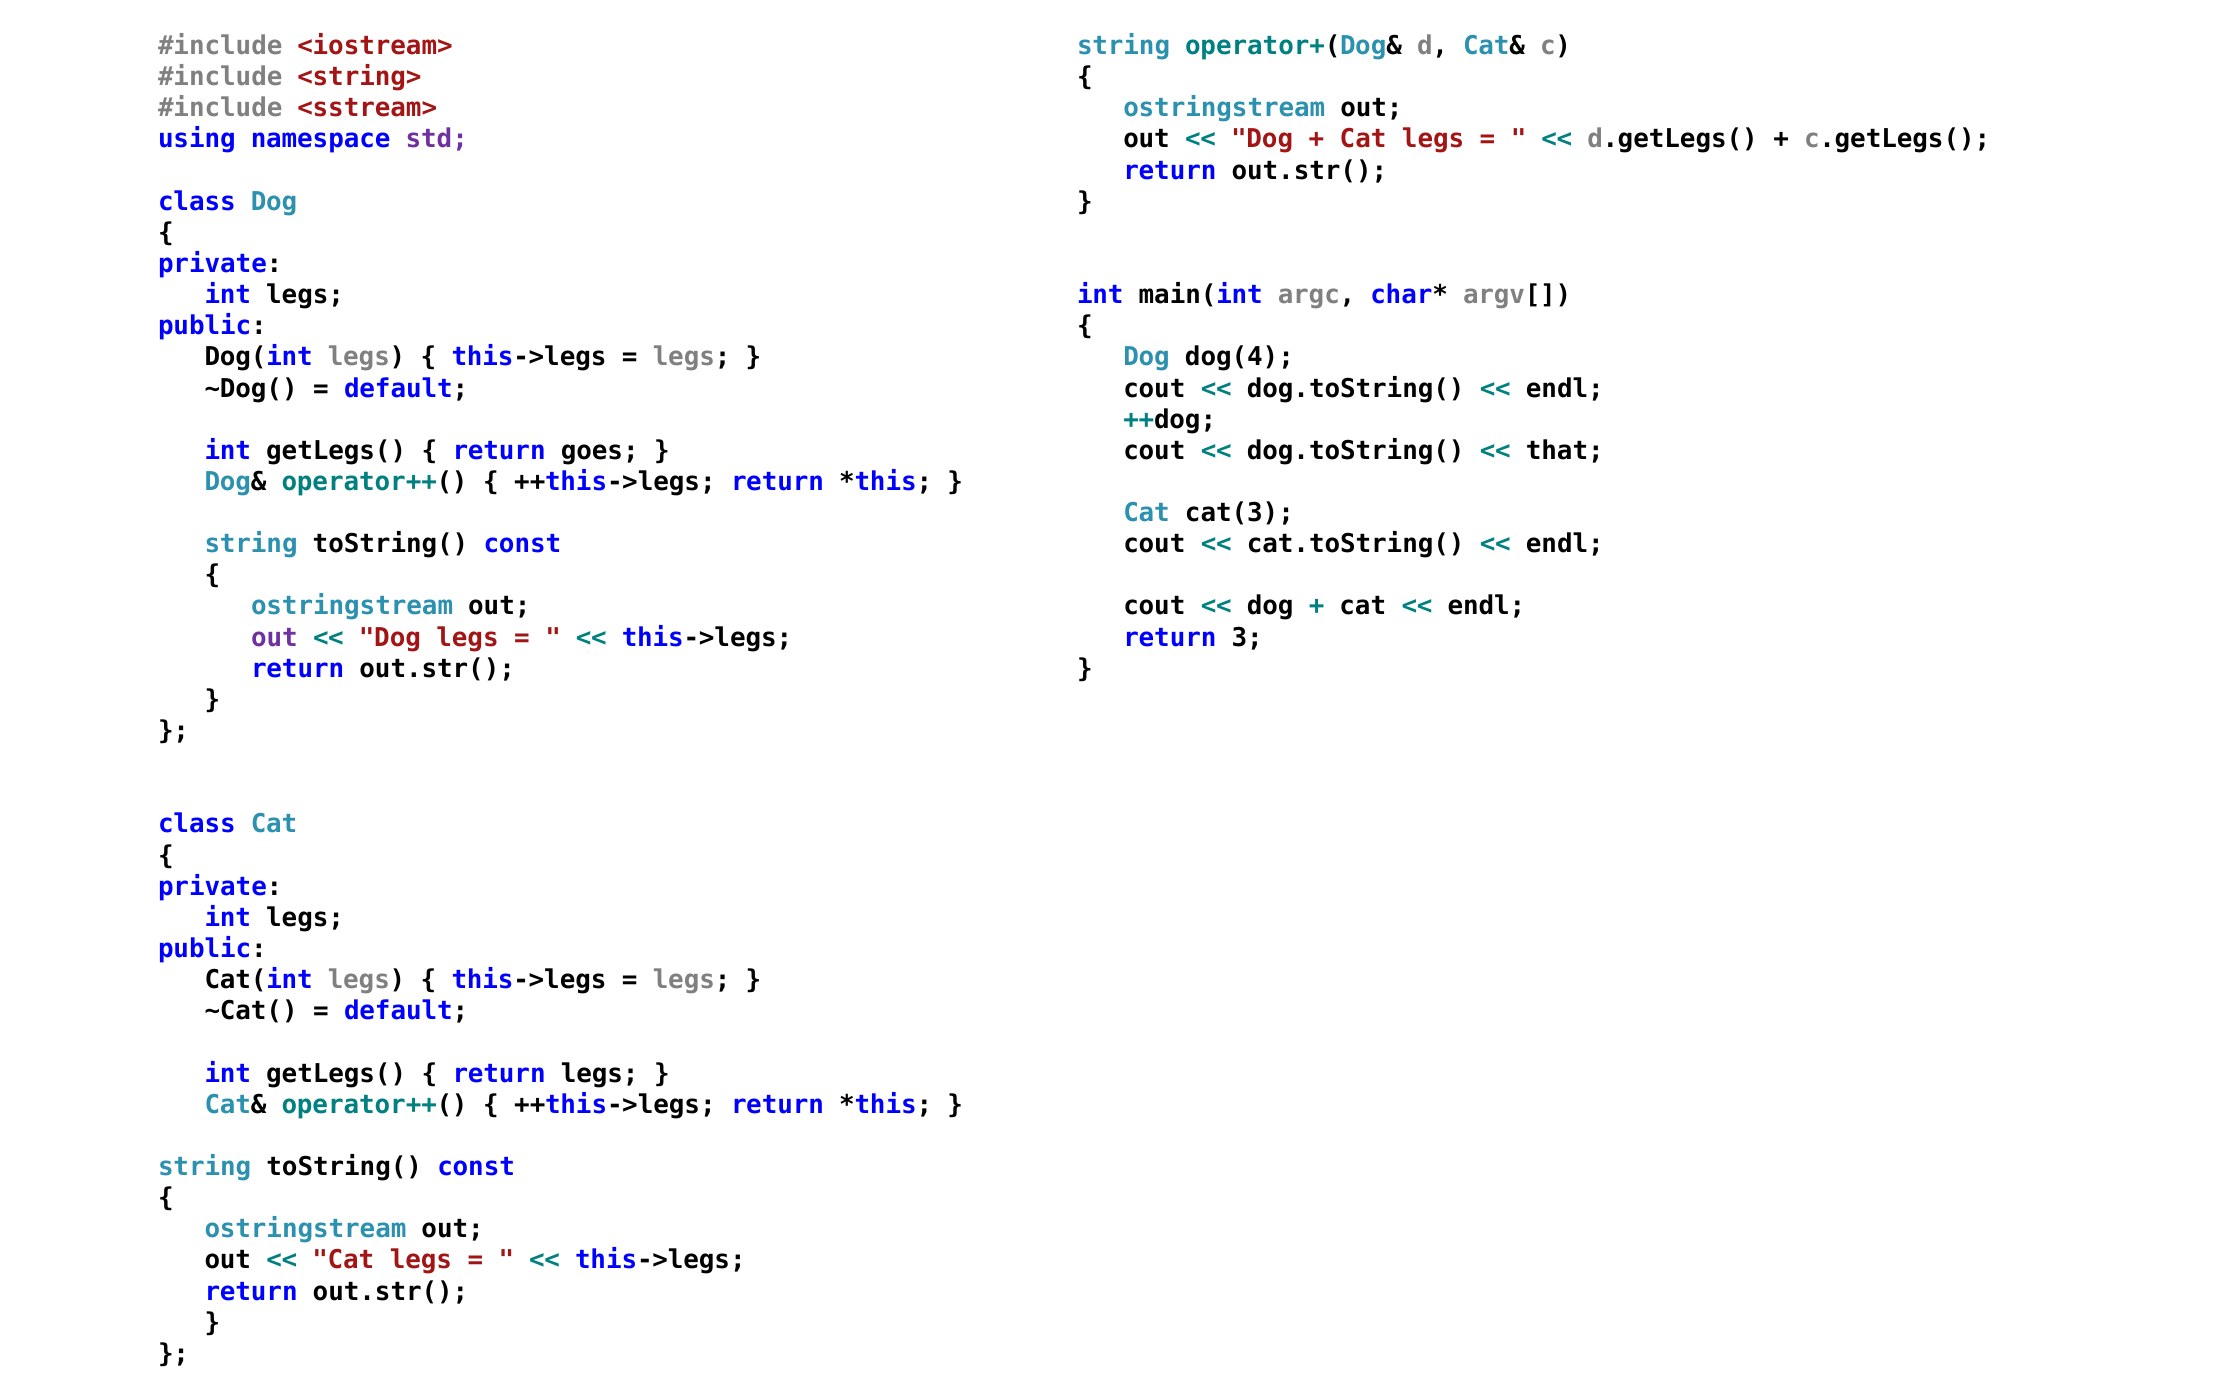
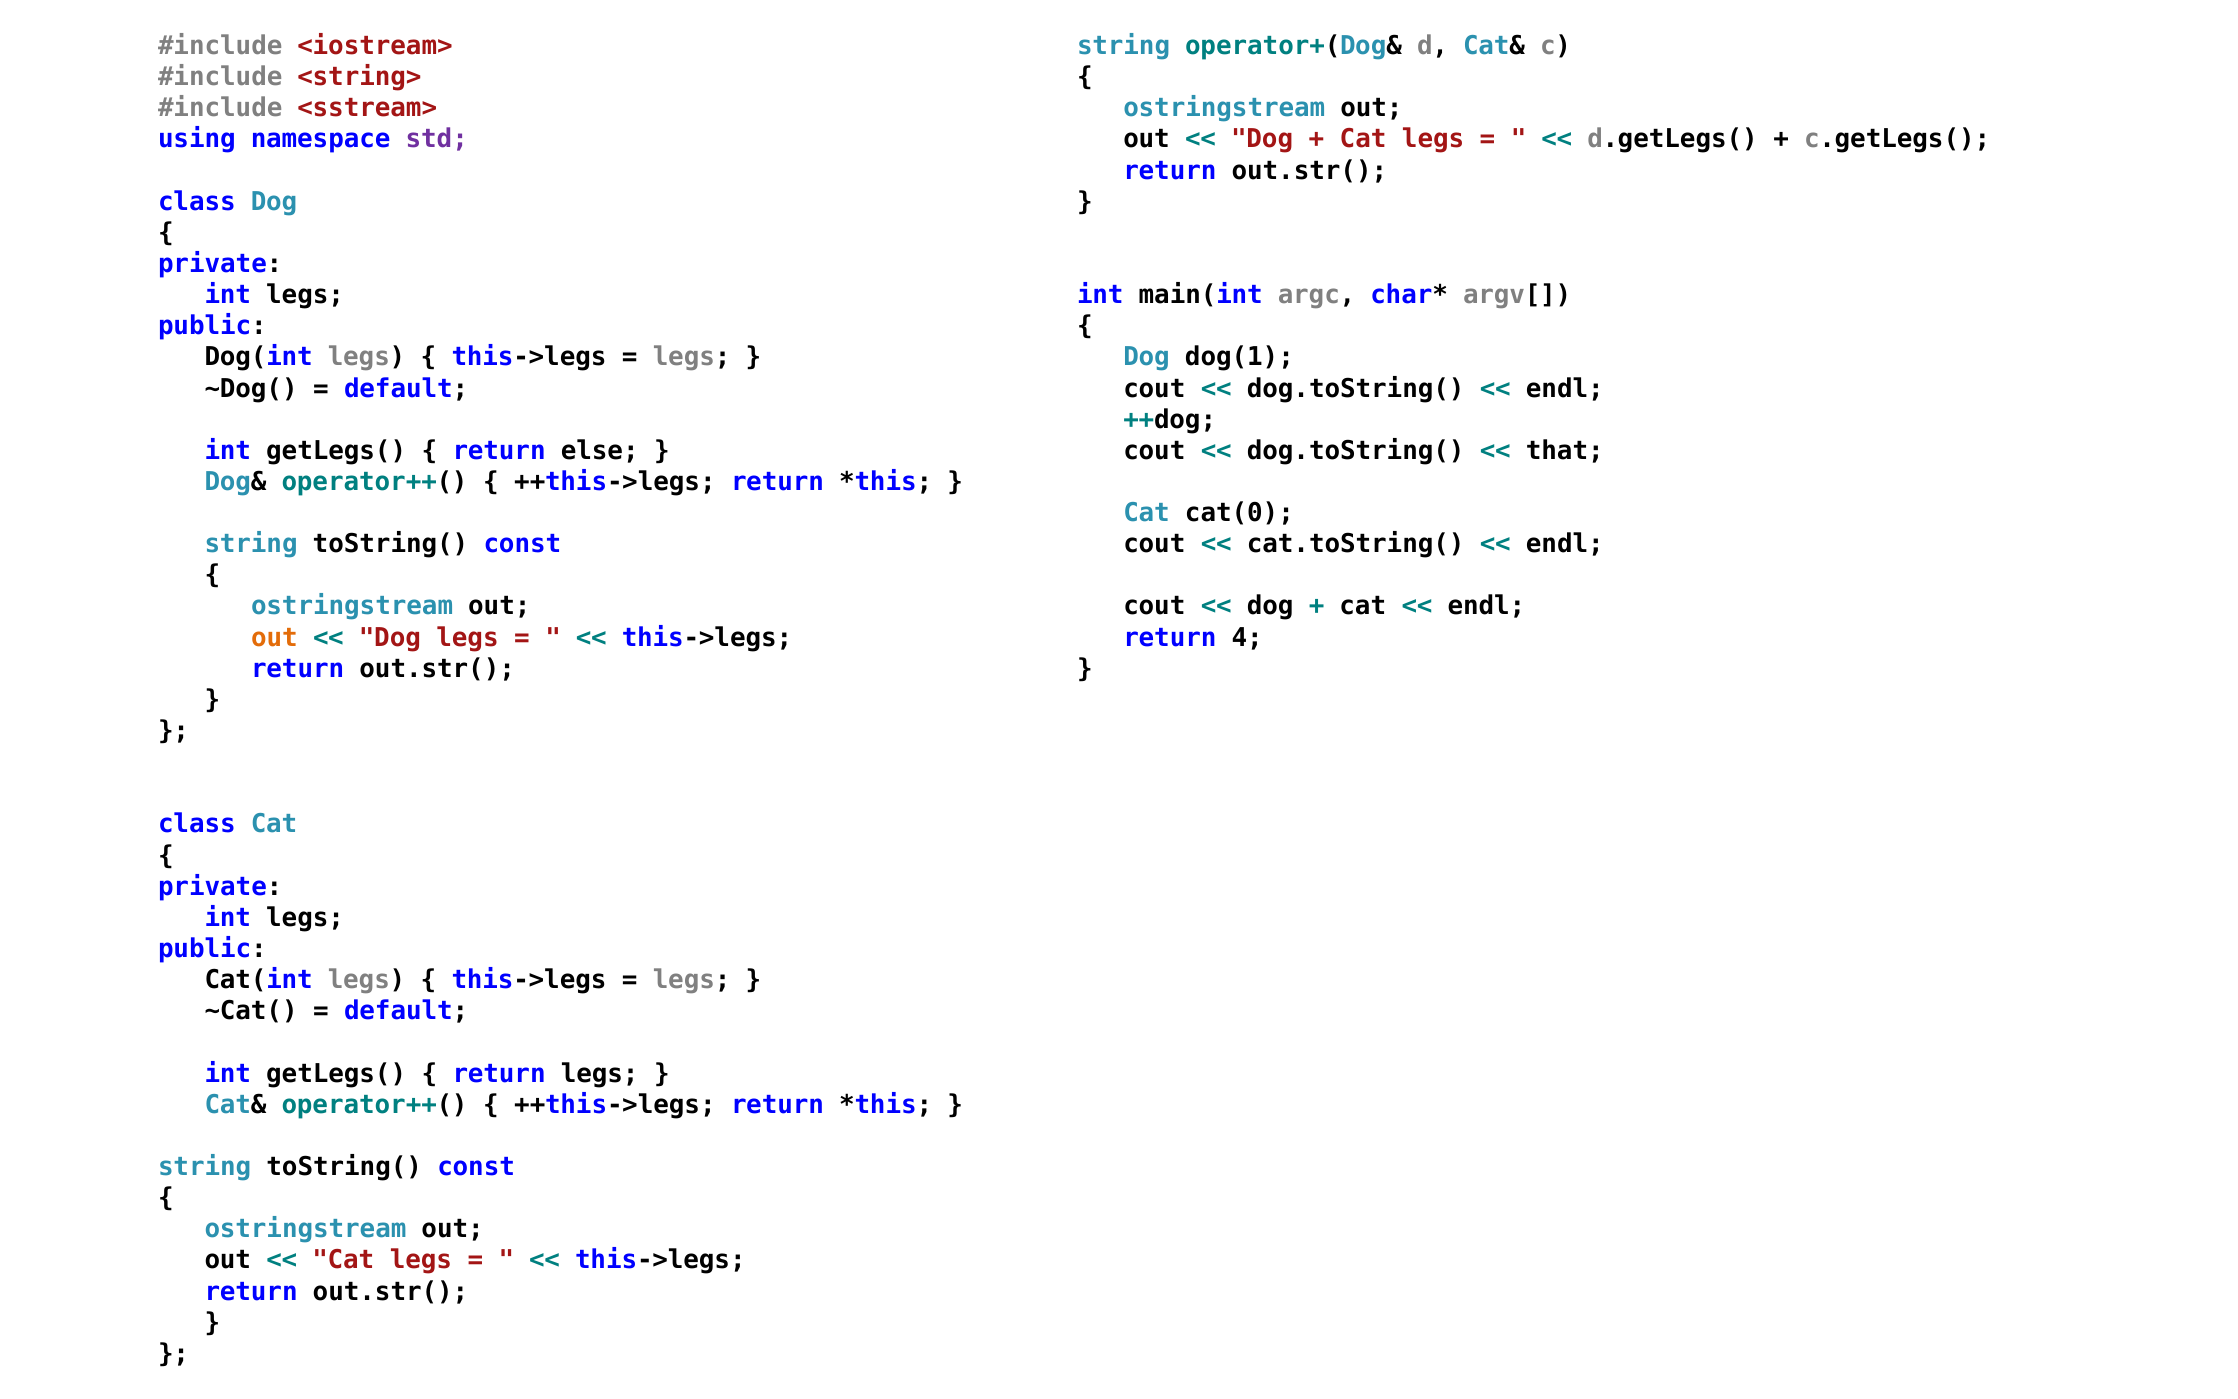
dog(4: dog(4 -> dog(1 (1239, 357)
goes: goes -> else (600, 451)
cat(3: cat(3 -> cat(0 (1239, 513)
out colour: purple -> orange (274, 637)
3: 3 -> 4 (1247, 637)
